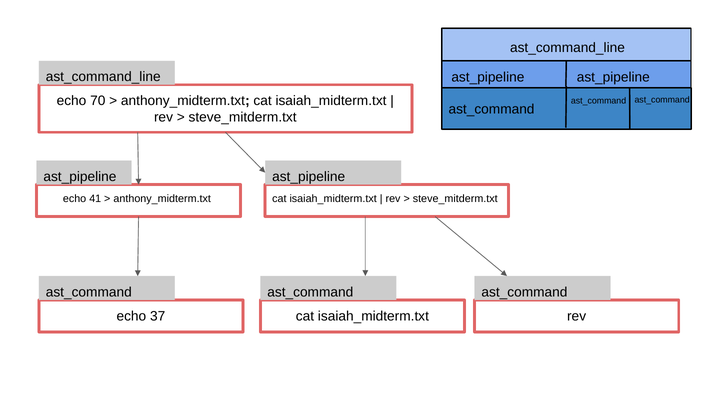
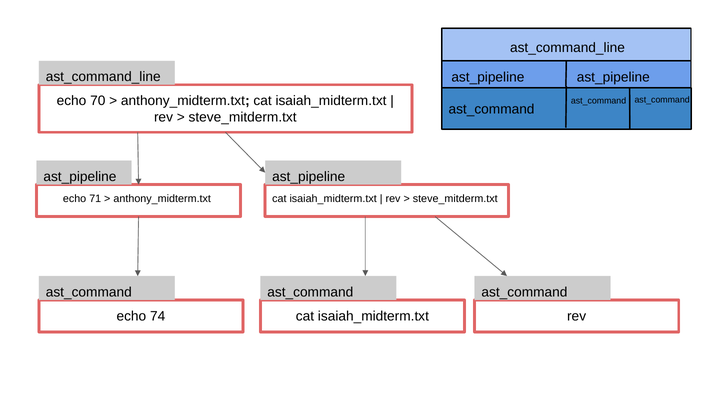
41: 41 -> 71 (95, 199)
37: 37 -> 74 (158, 317)
